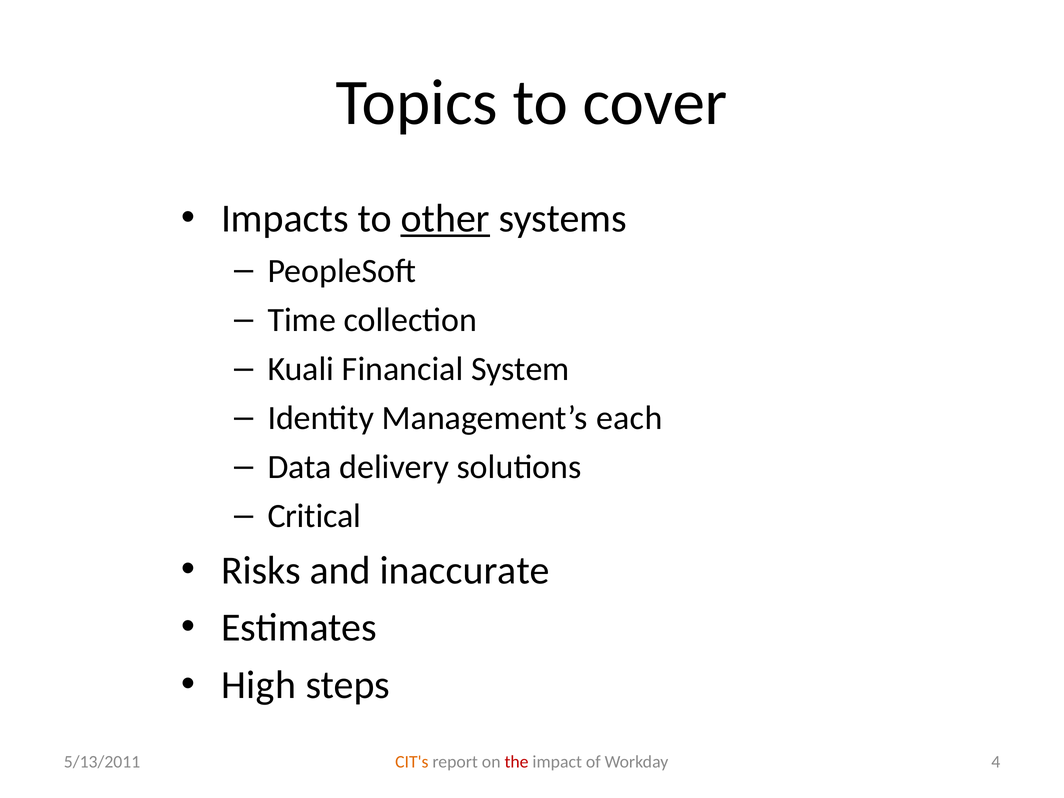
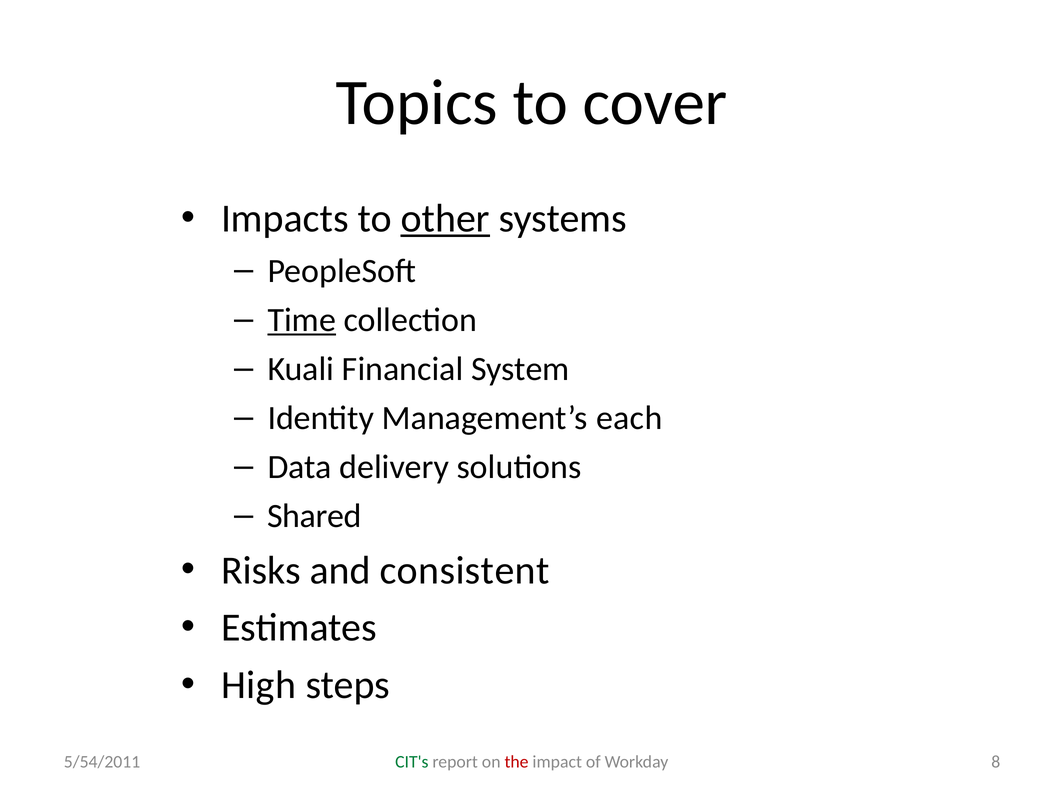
Time underline: none -> present (302, 320)
Critical: Critical -> Shared (314, 516)
inaccurate: inaccurate -> consistent (465, 570)
CIT's colour: orange -> green (412, 762)
4: 4 -> 8 (996, 762)
5/13/2011: 5/13/2011 -> 5/54/2011 (102, 762)
